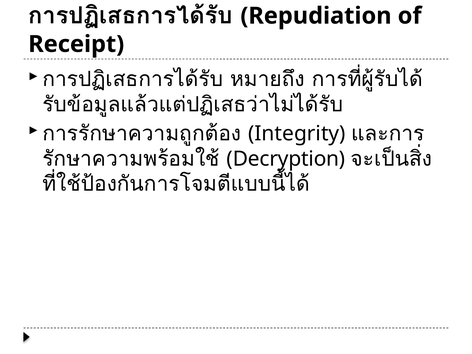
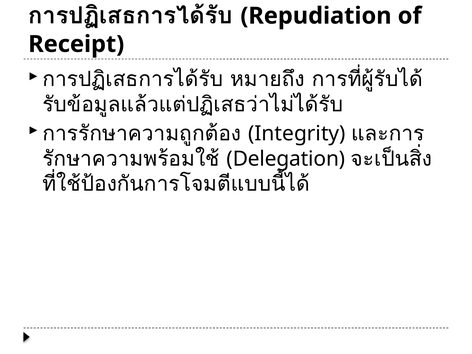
Decryption: Decryption -> Delegation (286, 159)
